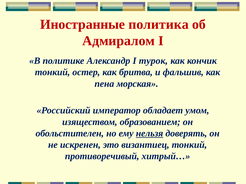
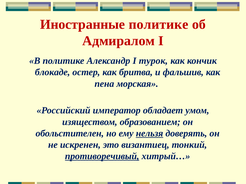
Иностранные политика: политика -> политике (159, 25)
тонкий: тонкий -> блокаде (53, 72)
противоречивый underline: none -> present (102, 157)
